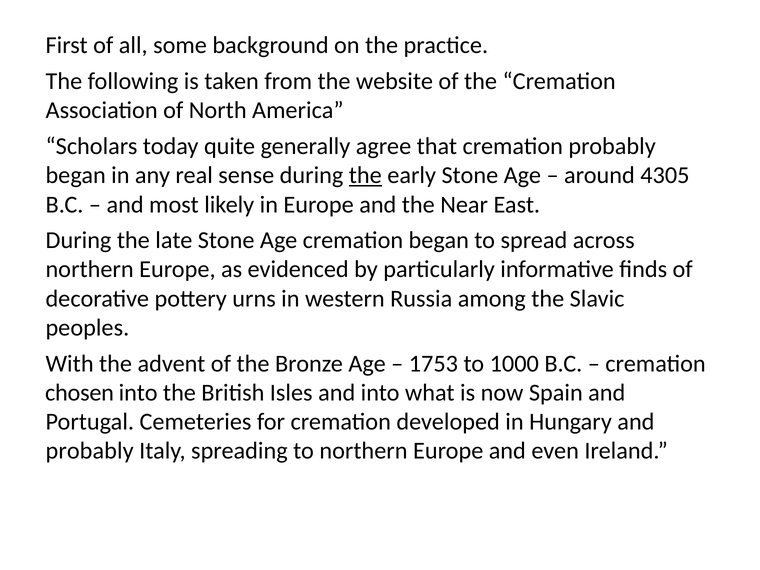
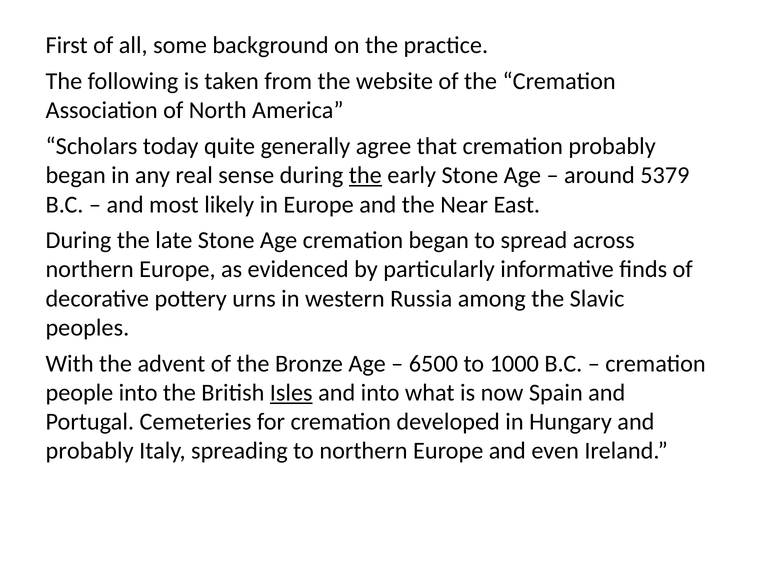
4305: 4305 -> 5379 (665, 175)
1753: 1753 -> 6500 (433, 364)
chosen: chosen -> people (79, 393)
Isles underline: none -> present (291, 393)
